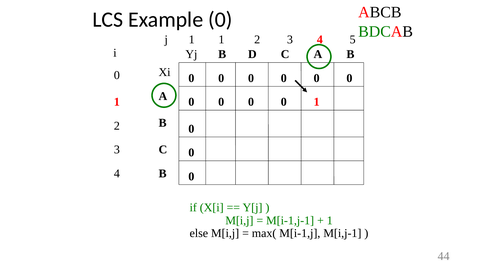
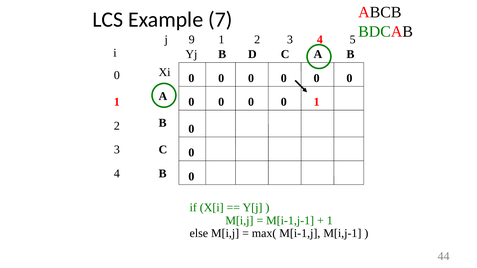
Example 0: 0 -> 7 (220, 20)
j 1: 1 -> 9 (192, 40)
